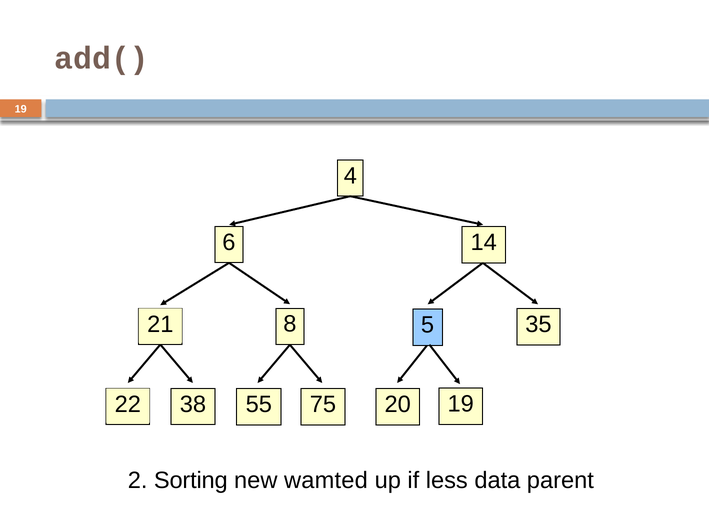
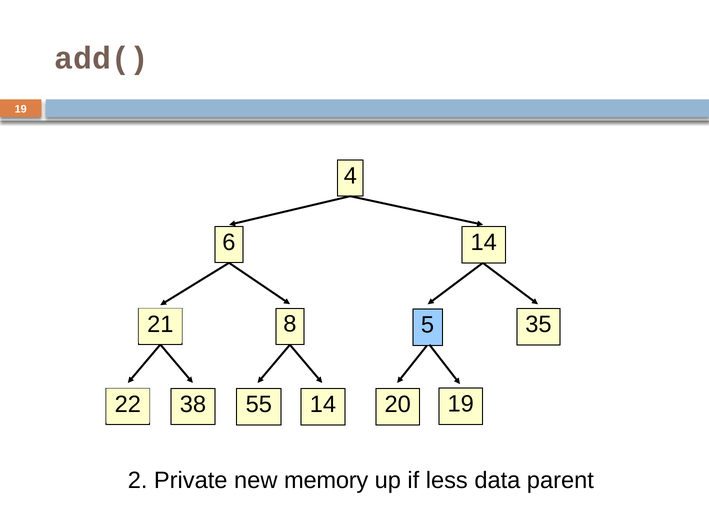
38 75: 75 -> 14 (323, 404)
Sorting: Sorting -> Private (191, 480)
wamted: wamted -> memory (326, 480)
